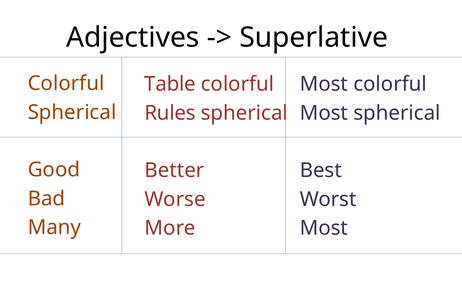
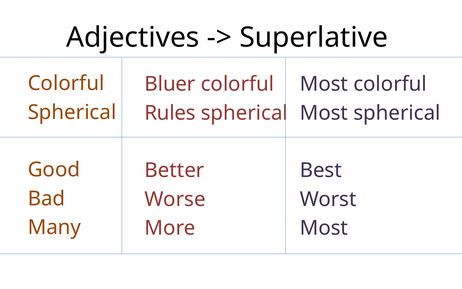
Table: Table -> Bluer (170, 84)
